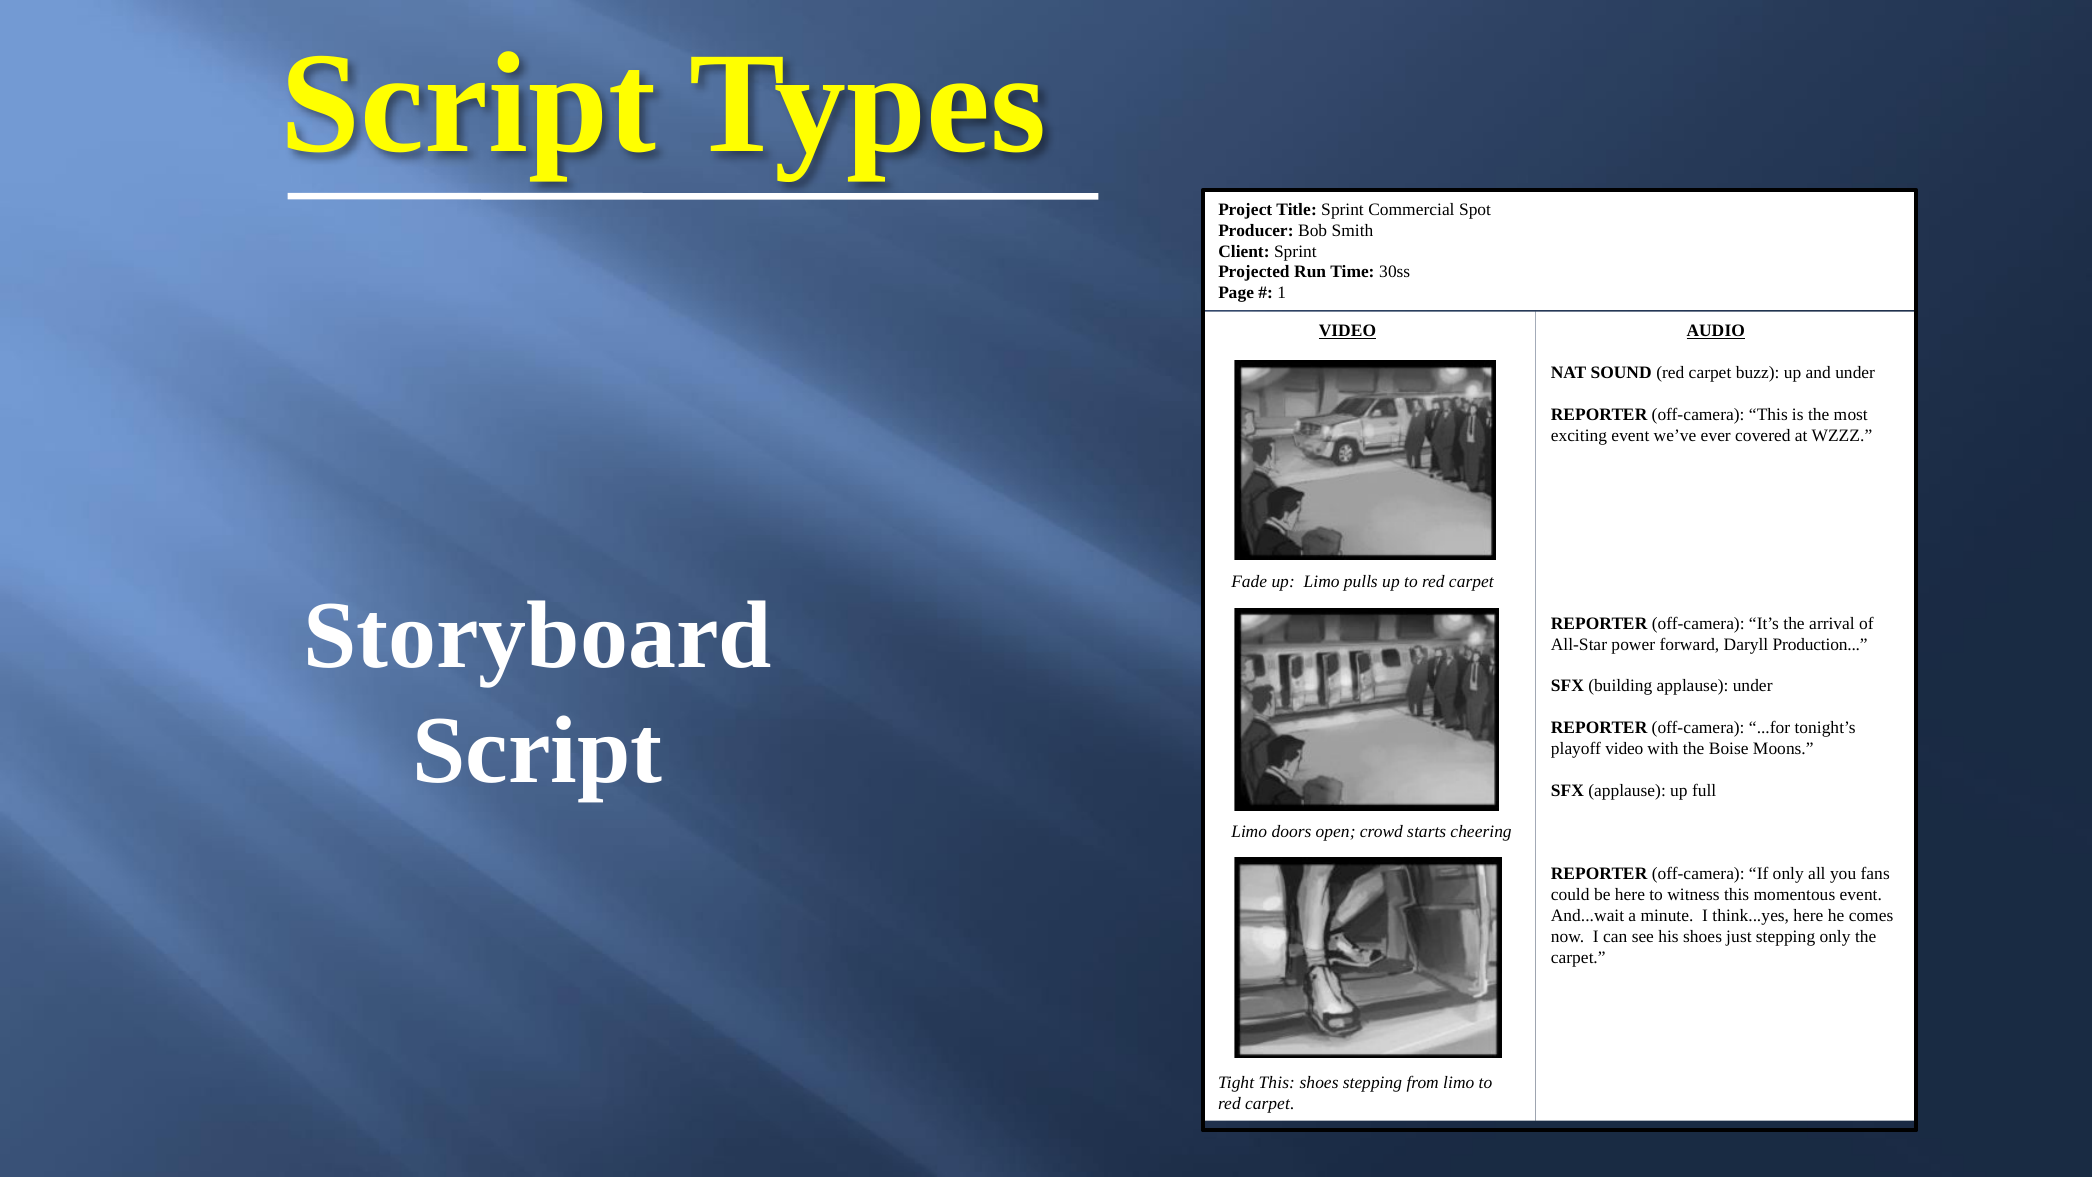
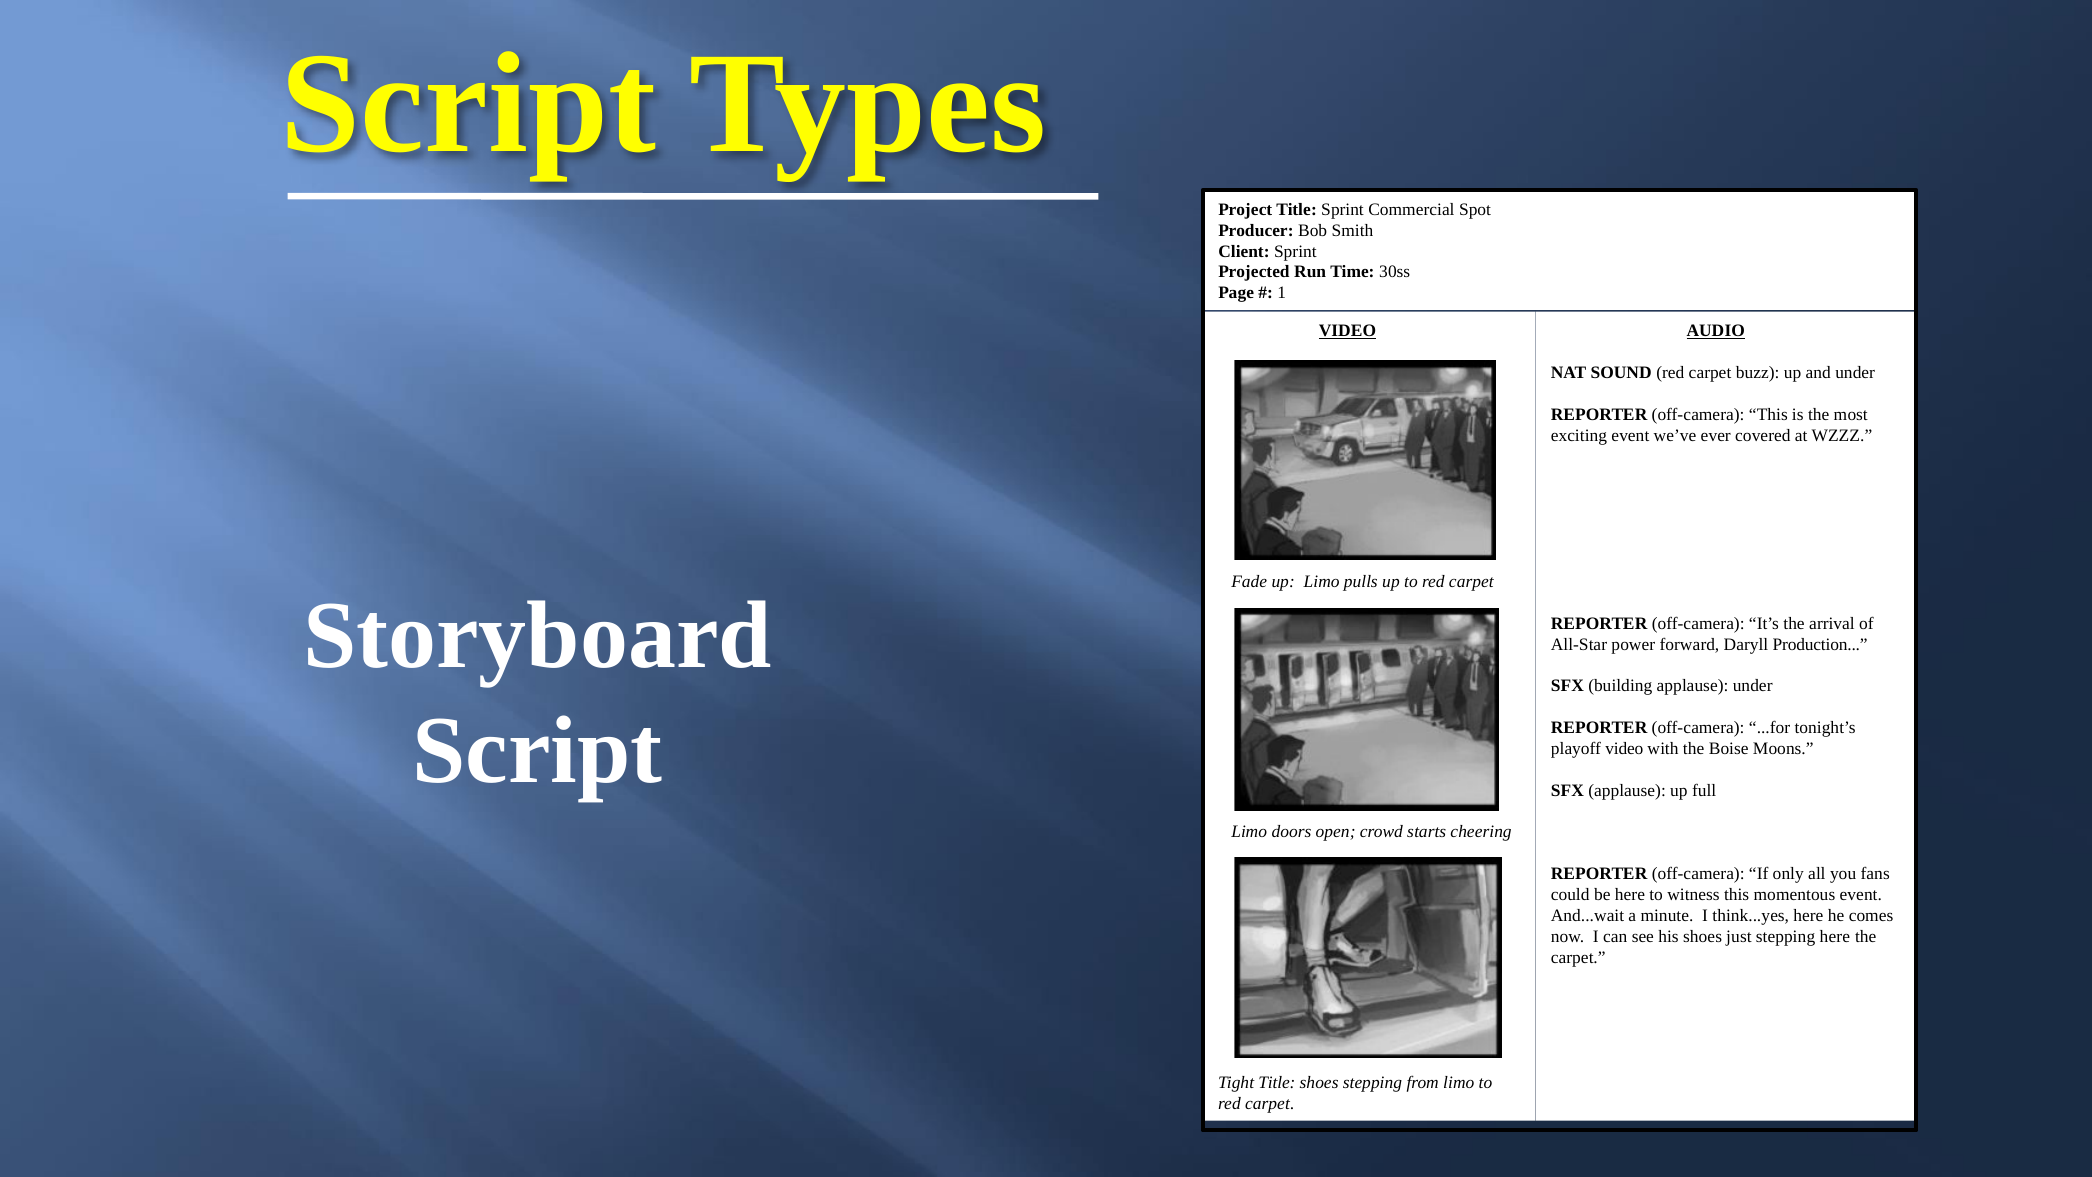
stepping only: only -> here (1835, 936)
Tight This: This -> Title (1277, 1083)
